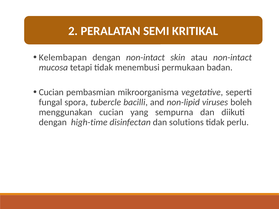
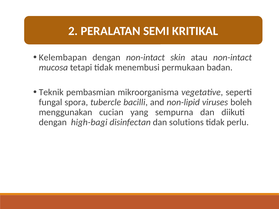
Cucian: Cucian -> Teknik (51, 92)
high-time: high-time -> high-bagi (89, 122)
